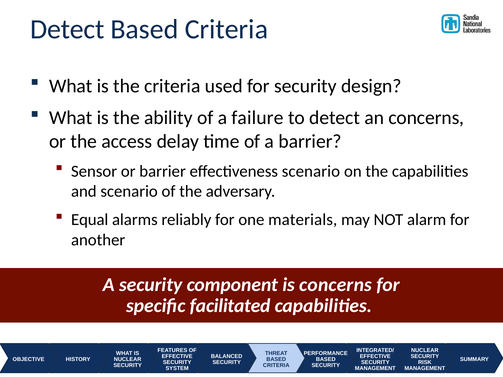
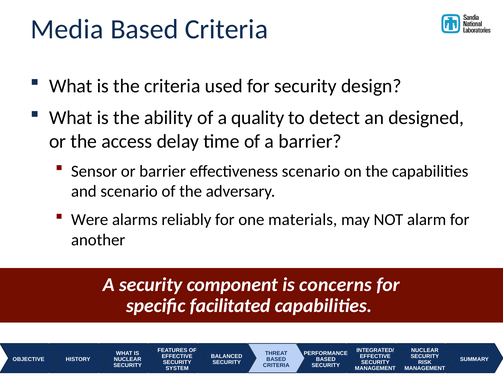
Detect: Detect -> Media (67, 29)
failure: failure -> quality (258, 118)
an concerns: concerns -> designed (426, 118)
Equal: Equal -> Were (90, 220)
